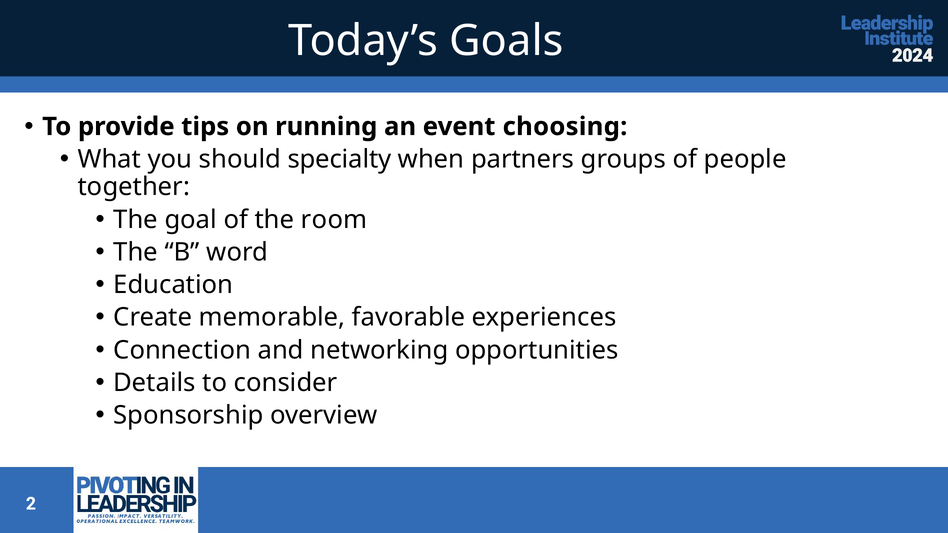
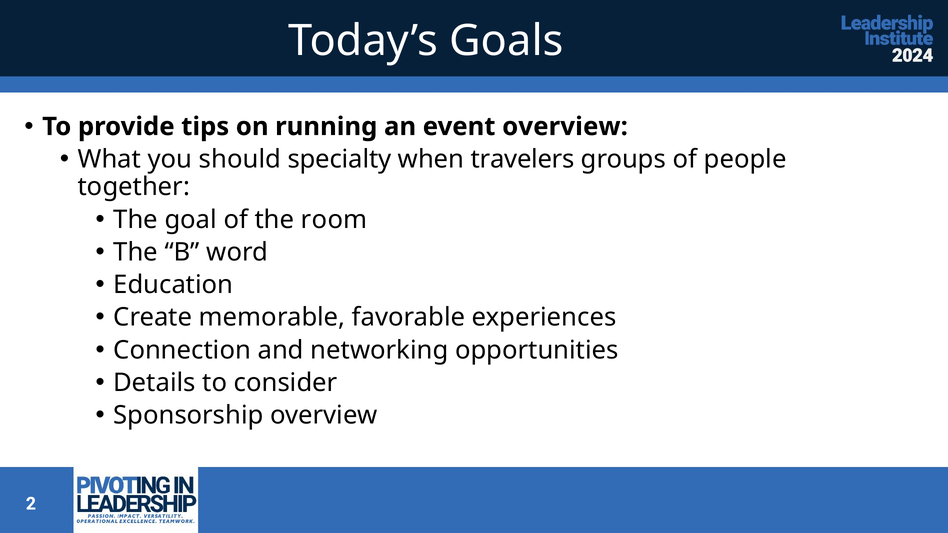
event choosing: choosing -> overview (565, 127)
partners: partners -> travelers (523, 159)
